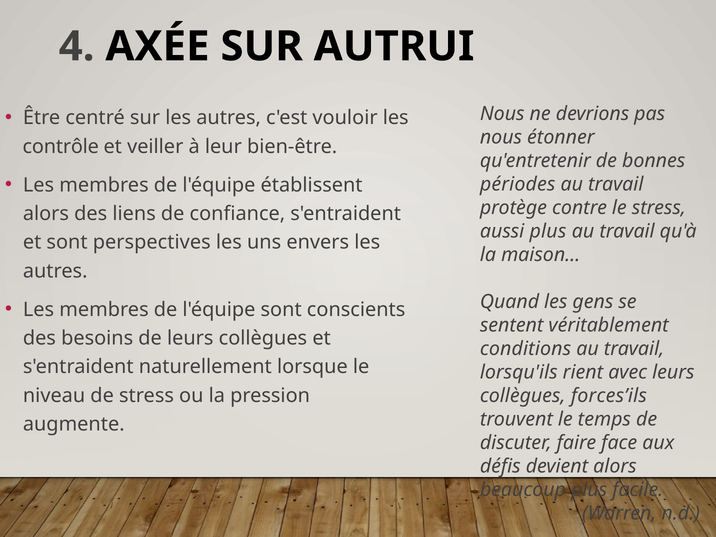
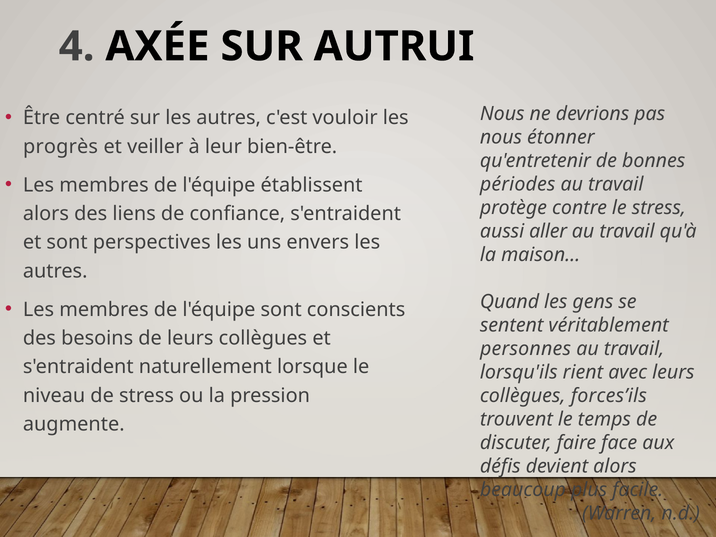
contrôle: contrôle -> progrès (61, 146)
aussi plus: plus -> aller (548, 231)
conditions: conditions -> personnes (526, 349)
